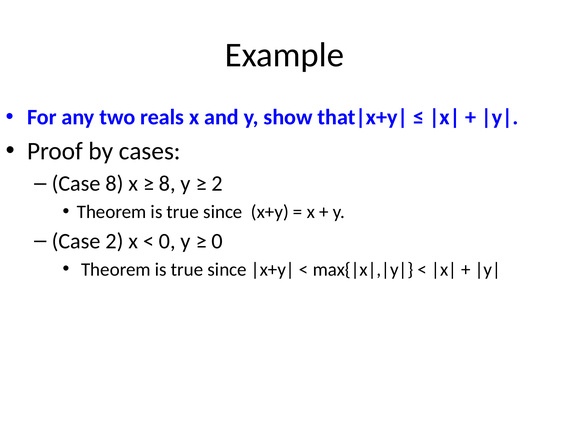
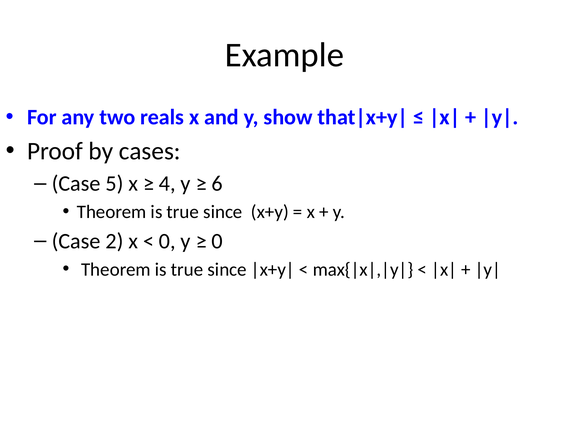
Case 8: 8 -> 5 (115, 184)
8: 8 -> 4 (167, 184)
2: 2 -> 6 (217, 184)
